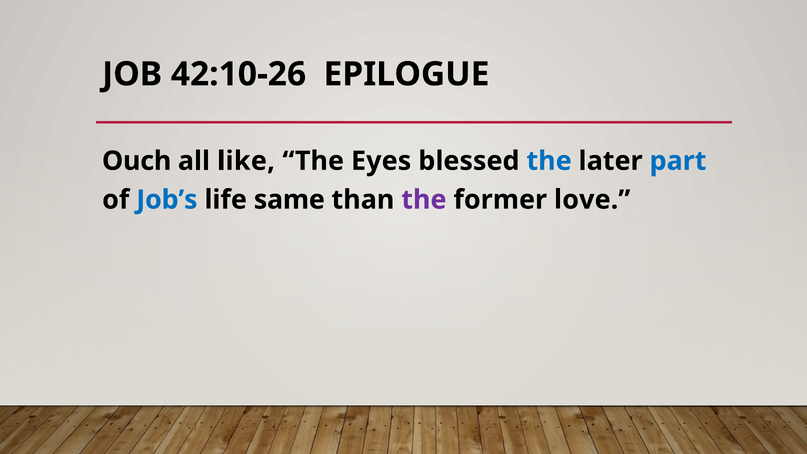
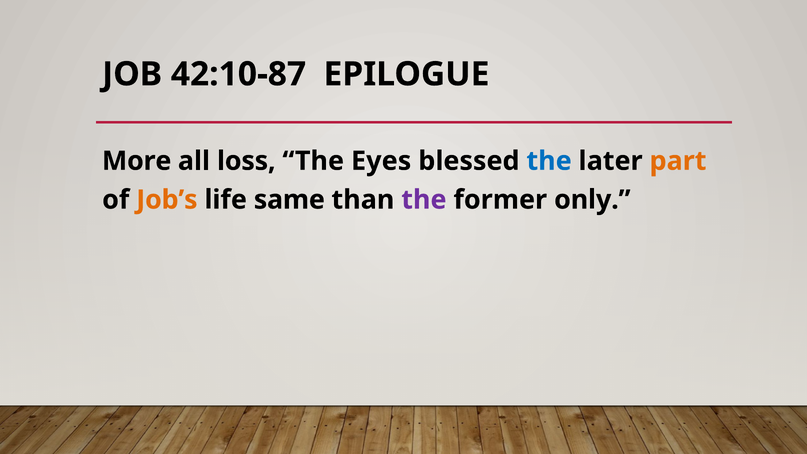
42:10-26: 42:10-26 -> 42:10-87 (238, 74)
Ouch: Ouch -> More (137, 161)
like: like -> loss (246, 161)
part colour: blue -> orange (678, 161)
Job’s colour: blue -> orange (167, 200)
love: love -> only (592, 200)
